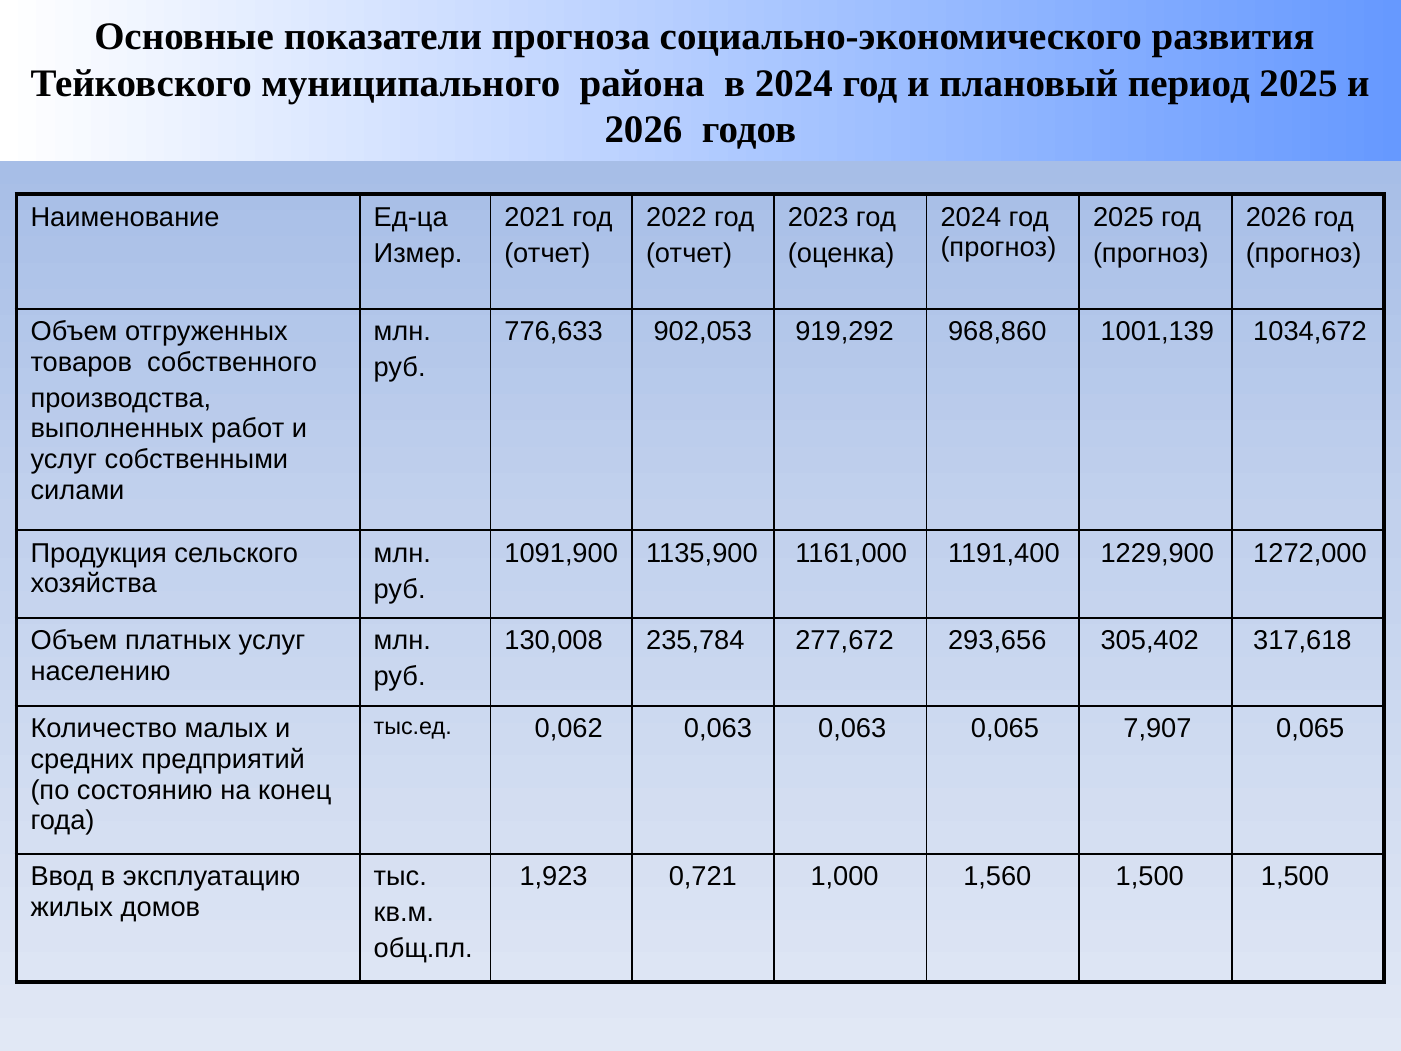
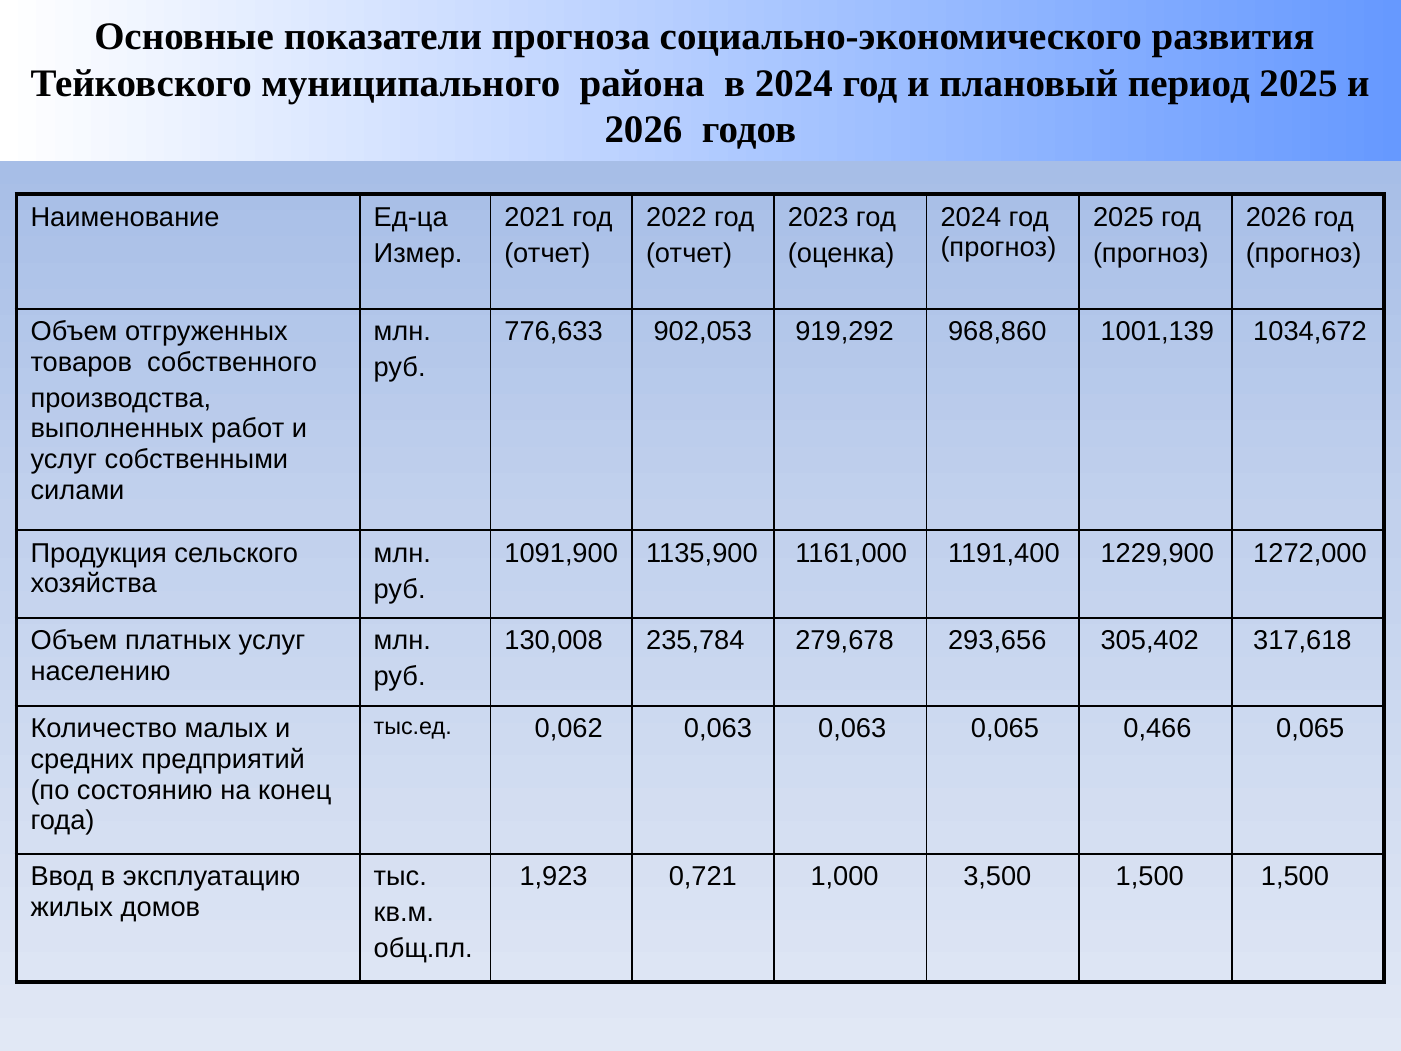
277,672: 277,672 -> 279,678 (845, 641)
7,907: 7,907 -> 0,466 (1157, 729)
1,560: 1,560 -> 3,500 (997, 877)
